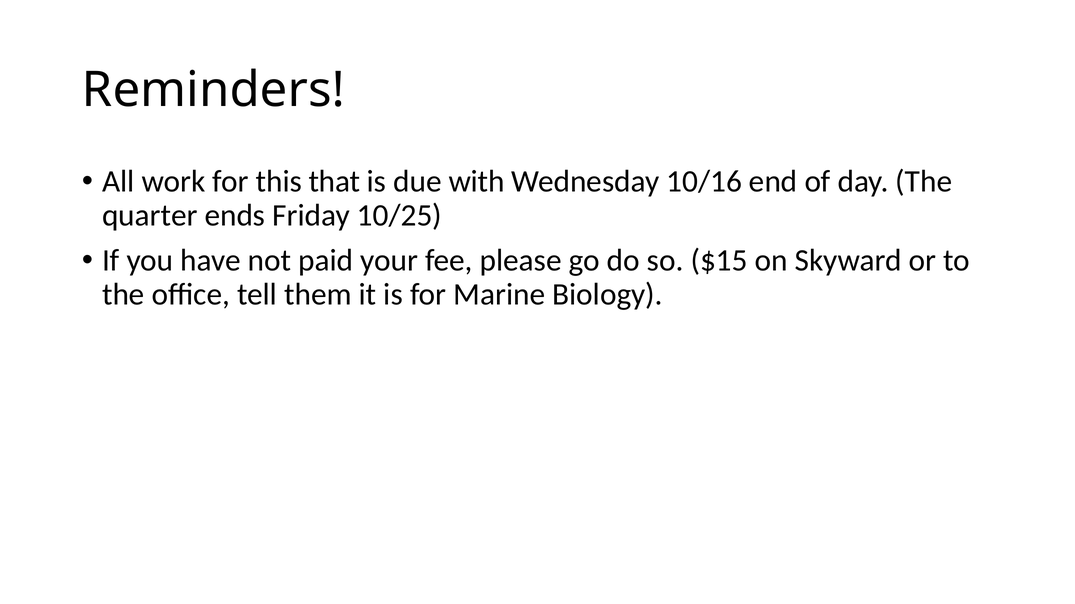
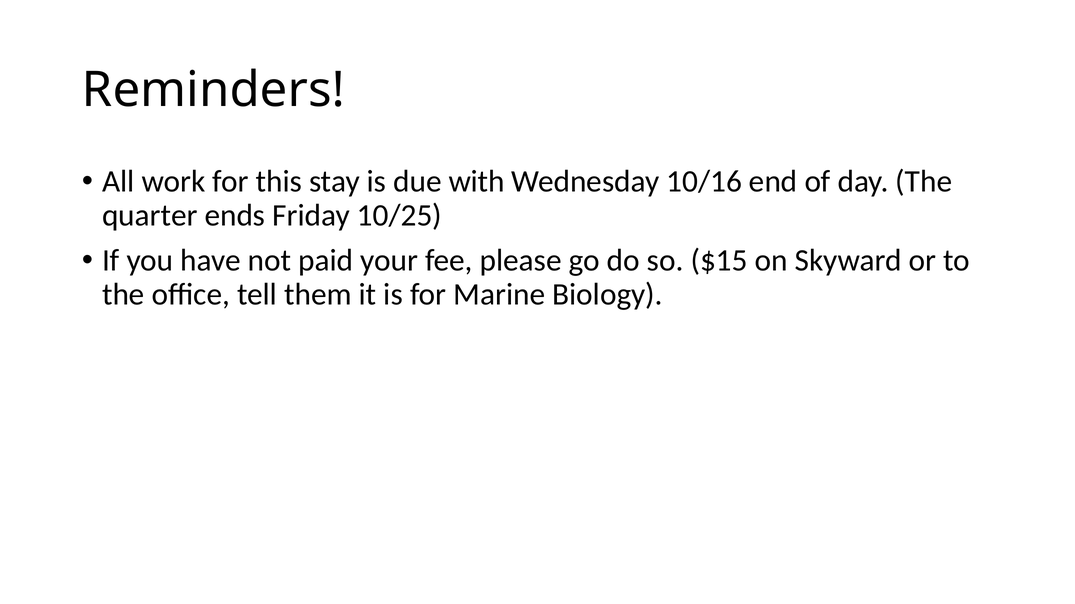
that: that -> stay (335, 182)
